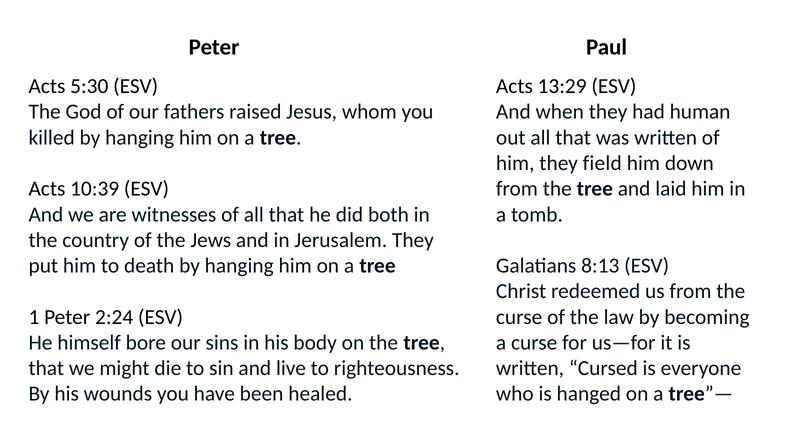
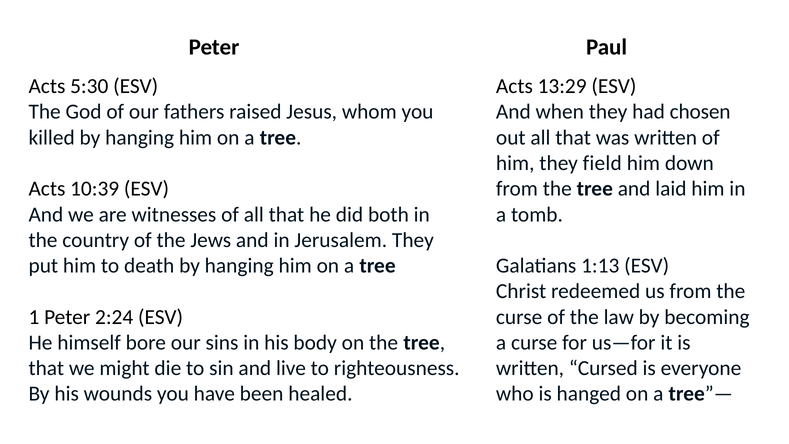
human: human -> chosen (700, 112)
8:13: 8:13 -> 1:13 (600, 266)
